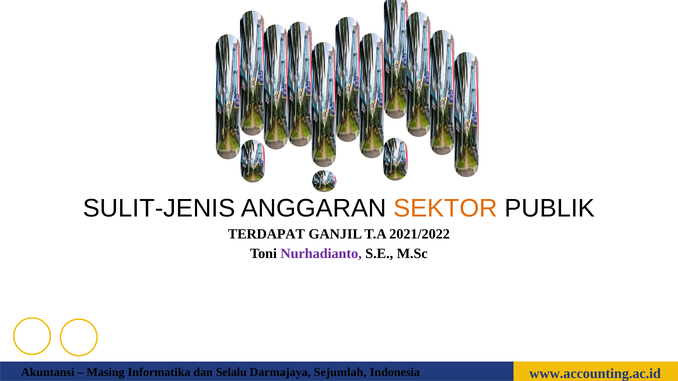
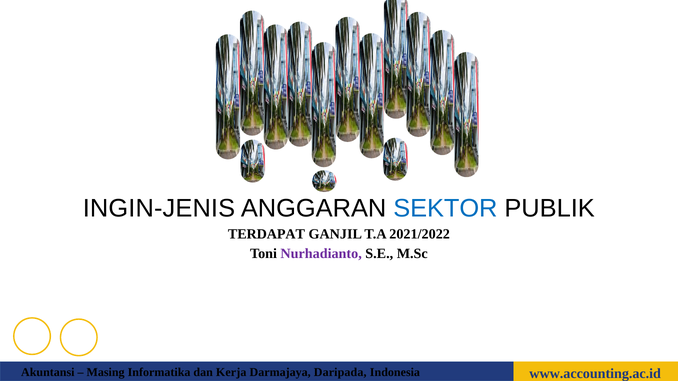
SULIT-JENIS: SULIT-JENIS -> INGIN-JENIS (159, 208)
SEKTOR colour: orange -> blue (445, 208)
Selalu: Selalu -> Kerja (231, 373)
Sejumlah: Sejumlah -> Daripada (340, 373)
